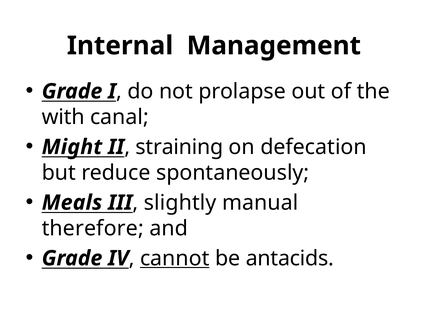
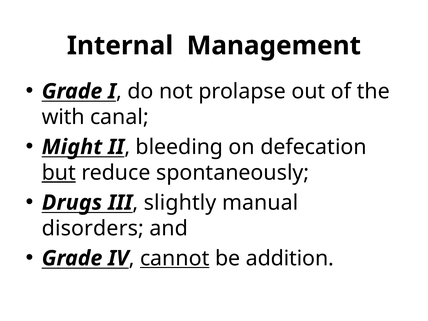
straining: straining -> bleeding (179, 147)
but underline: none -> present (59, 173)
Meals: Meals -> Drugs (72, 203)
therefore: therefore -> disorders (93, 228)
antacids: antacids -> addition (290, 258)
